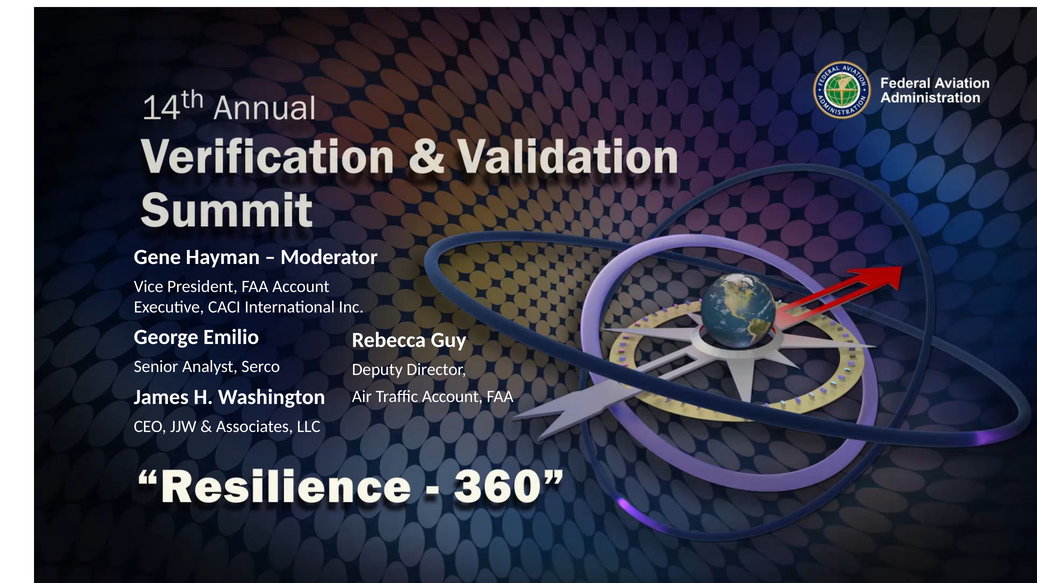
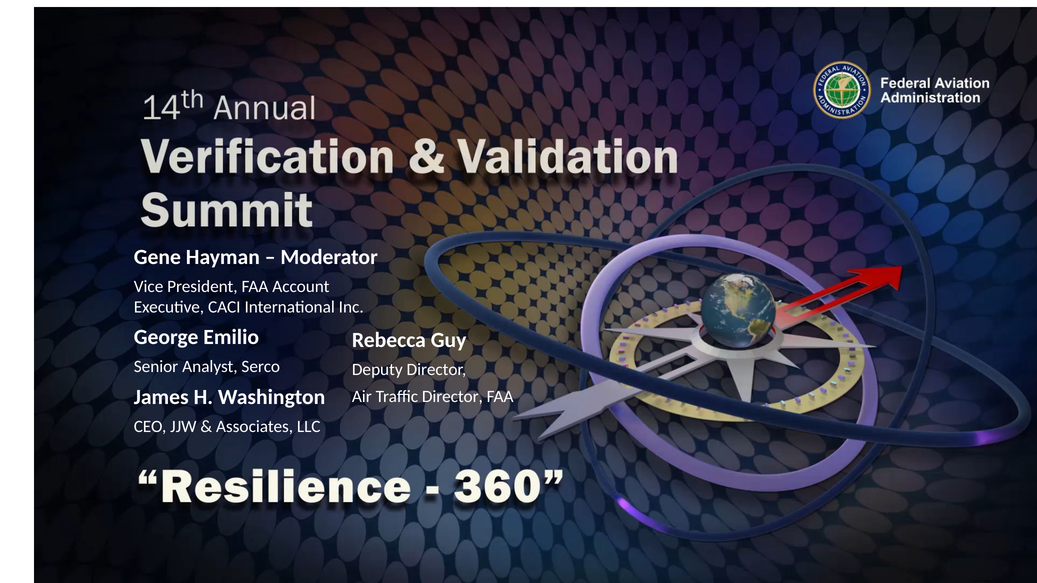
Traffic Account: Account -> Director (452, 397)
